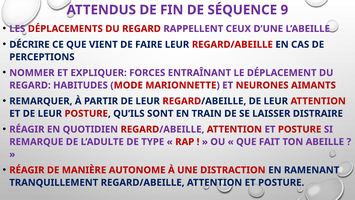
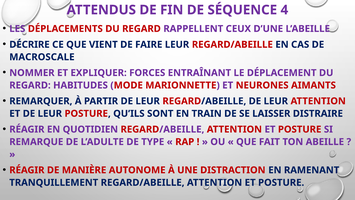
9: 9 -> 4 (284, 10)
PERCEPTIONS: PERCEPTIONS -> MACROSCALE (42, 57)
